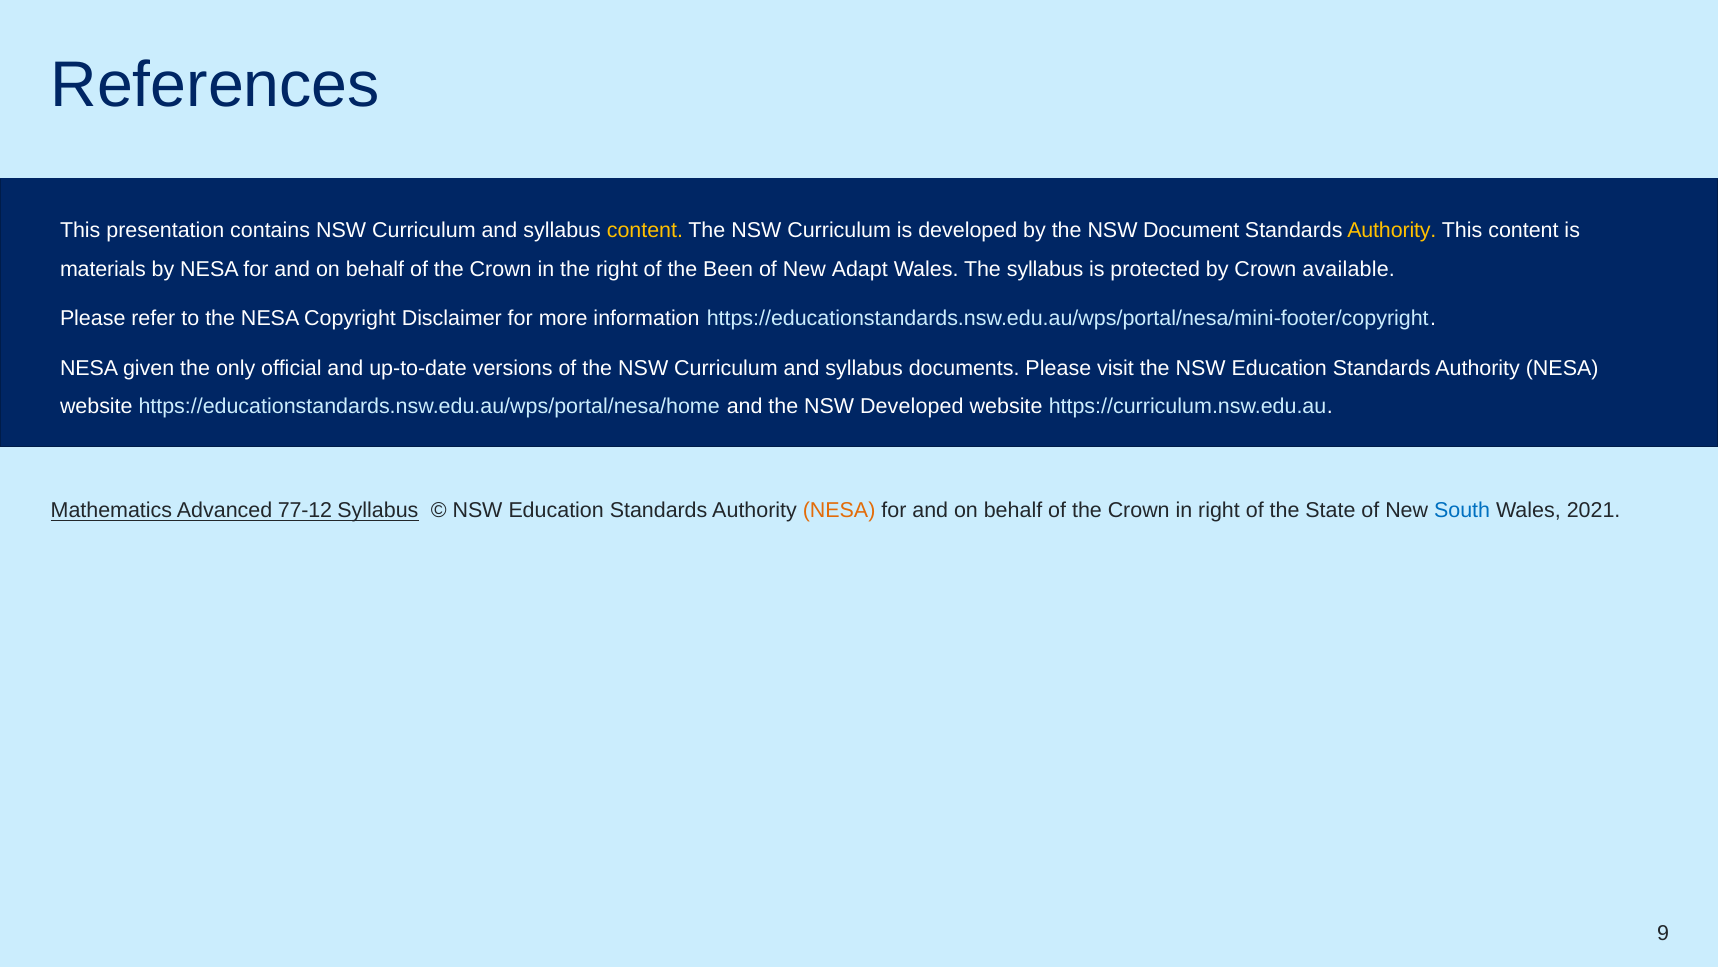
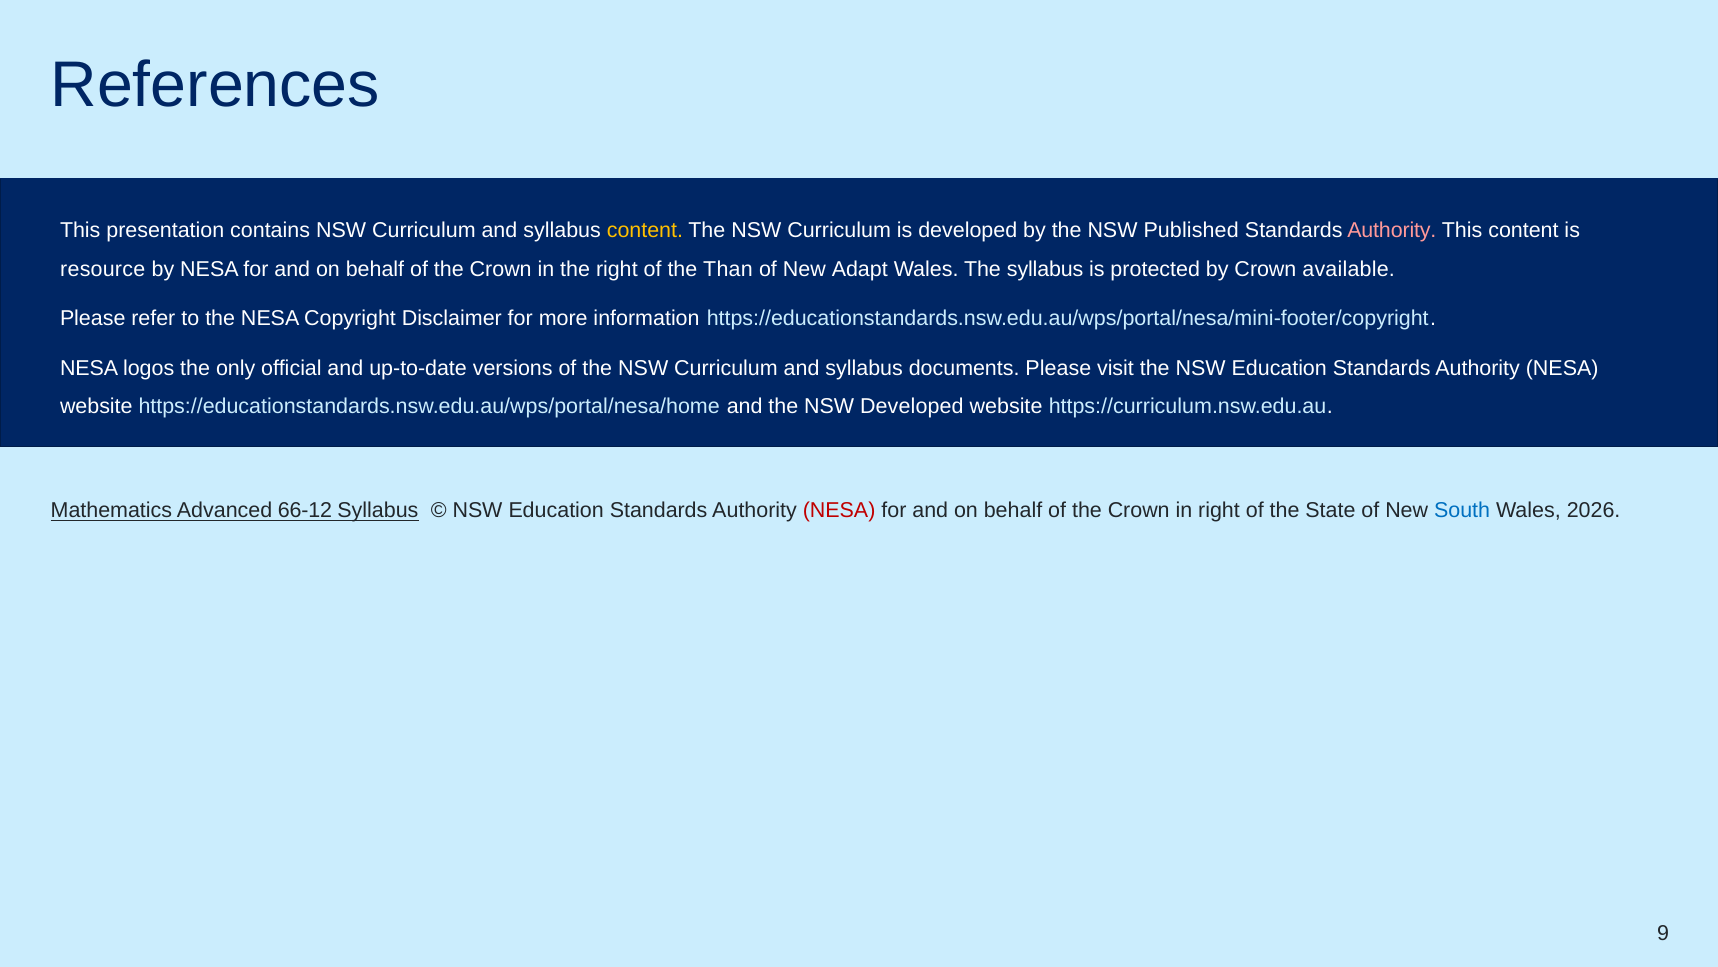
Document: Document -> Published (1191, 230)
Authority colour: yellow -> pink (1392, 230)
materials: materials -> resource (103, 269)
Been: Been -> Than (728, 269)
given: given -> logos (149, 368)
77-12: 77-12 -> 66-12 (305, 510)
NESA colour: orange -> red (839, 510)
2021: 2021 -> 2026 (1594, 510)
